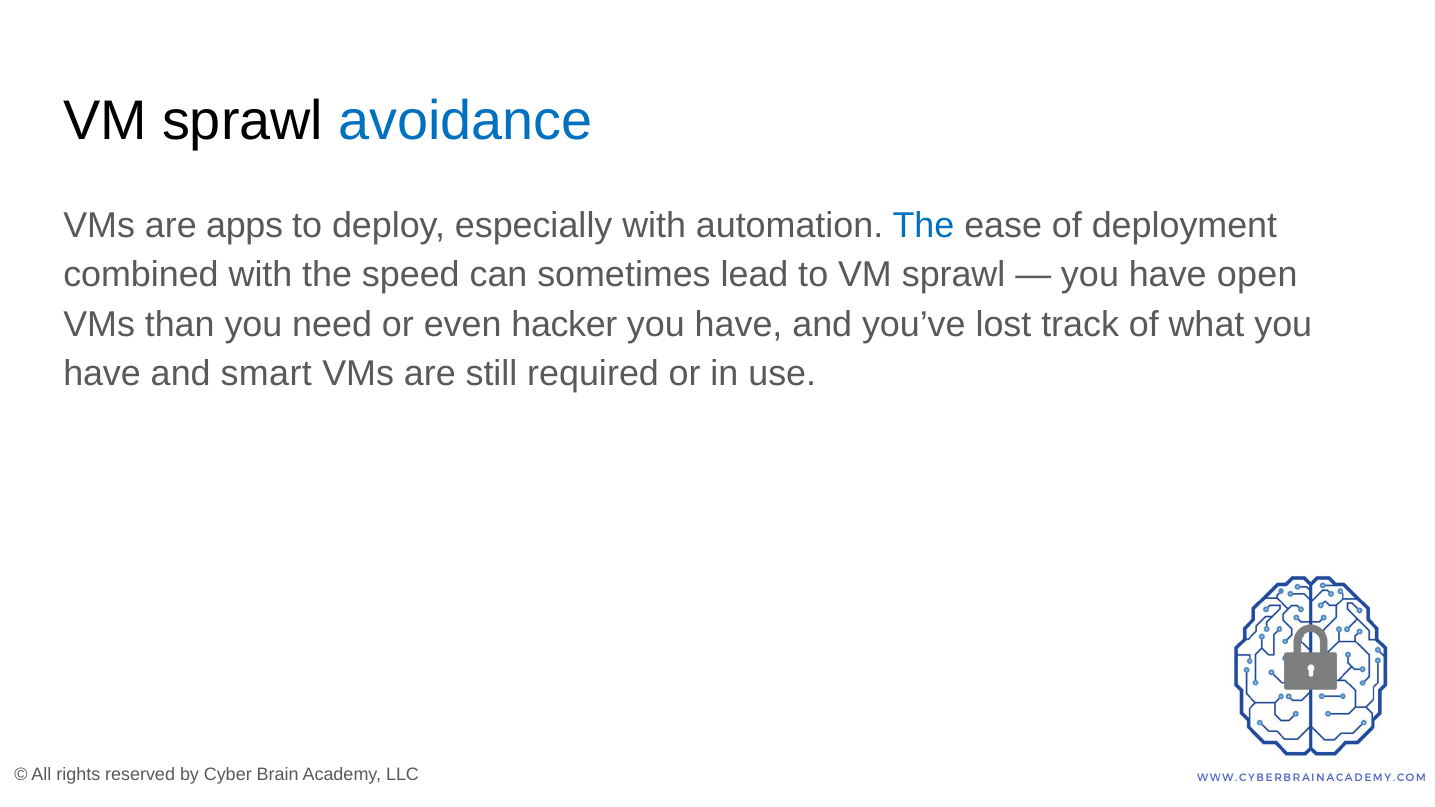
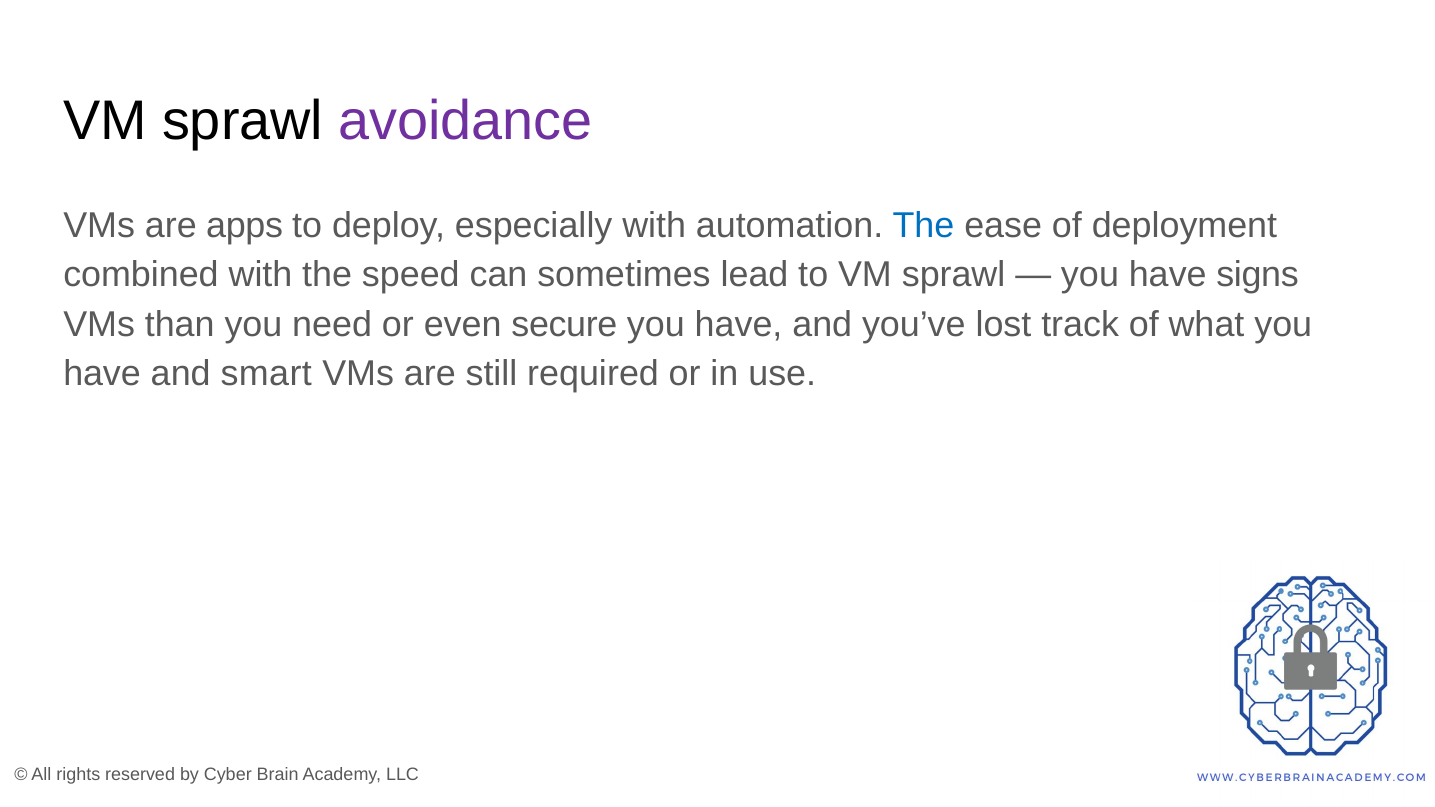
avoidance colour: blue -> purple (466, 122)
open: open -> signs (1258, 275)
hacker: hacker -> secure (564, 325)
